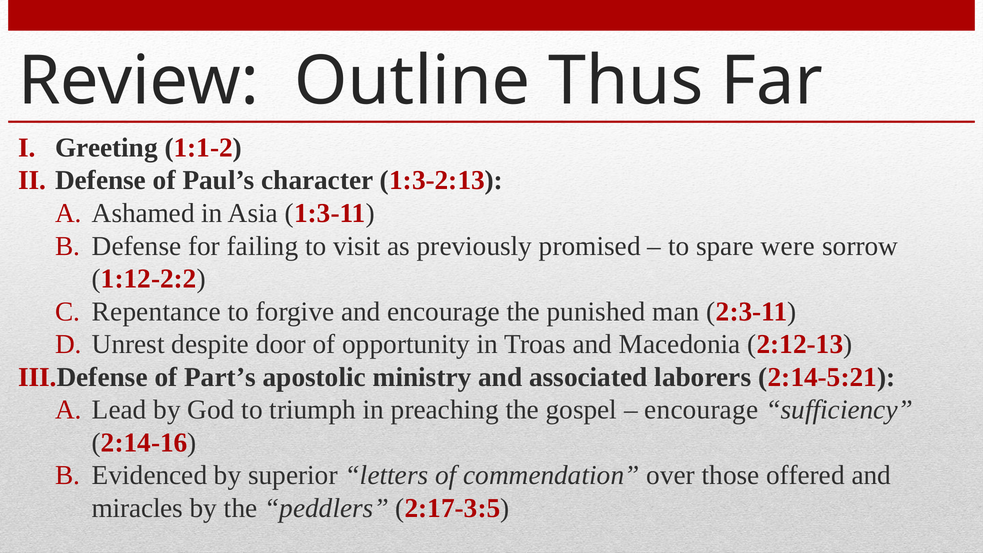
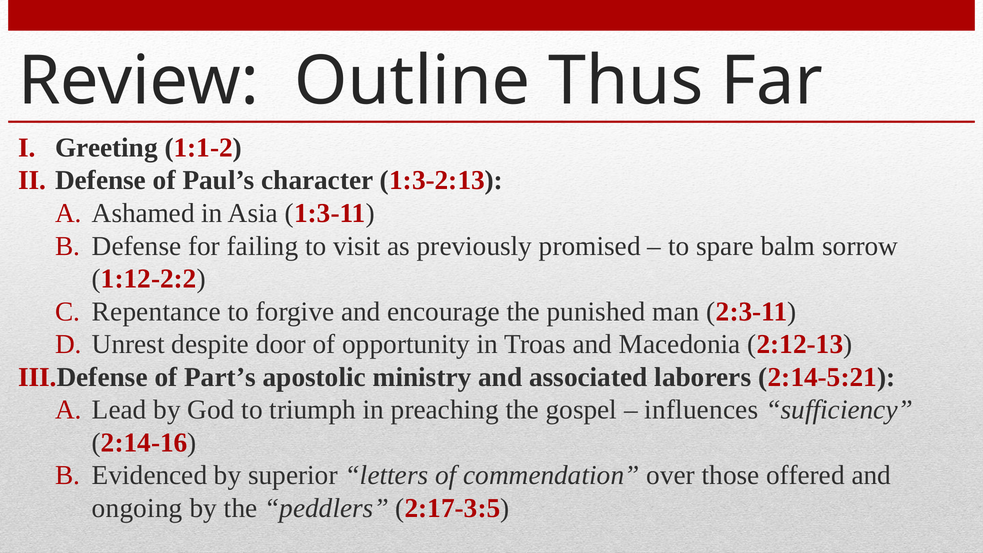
were: were -> balm (788, 246)
encourage: encourage -> influences (701, 410)
miracles: miracles -> ongoing (137, 508)
